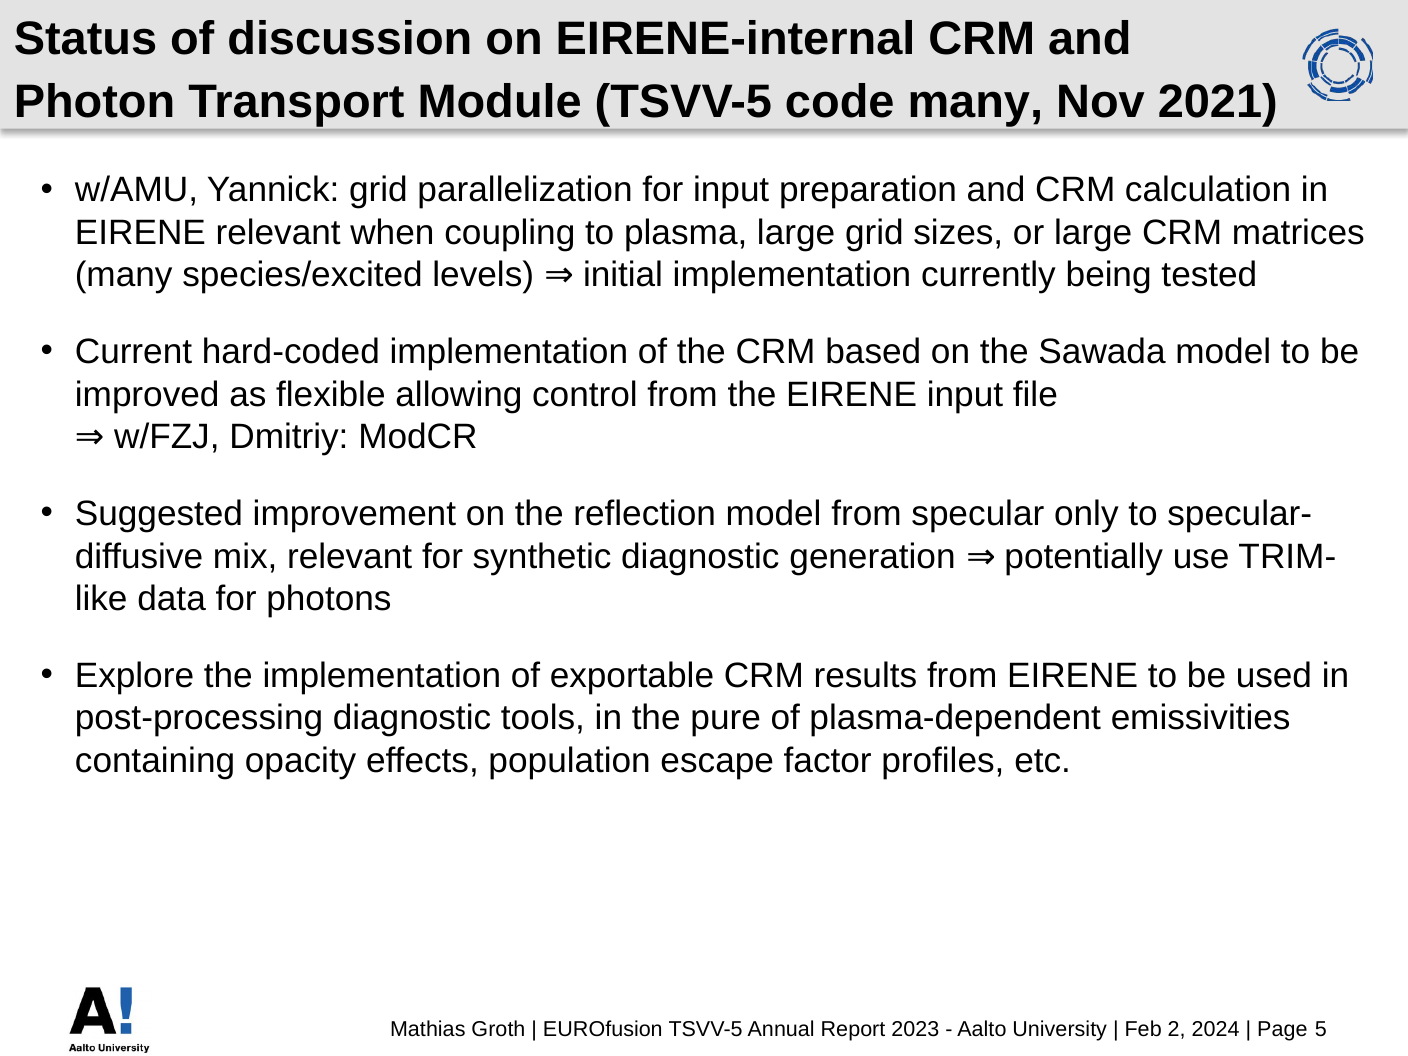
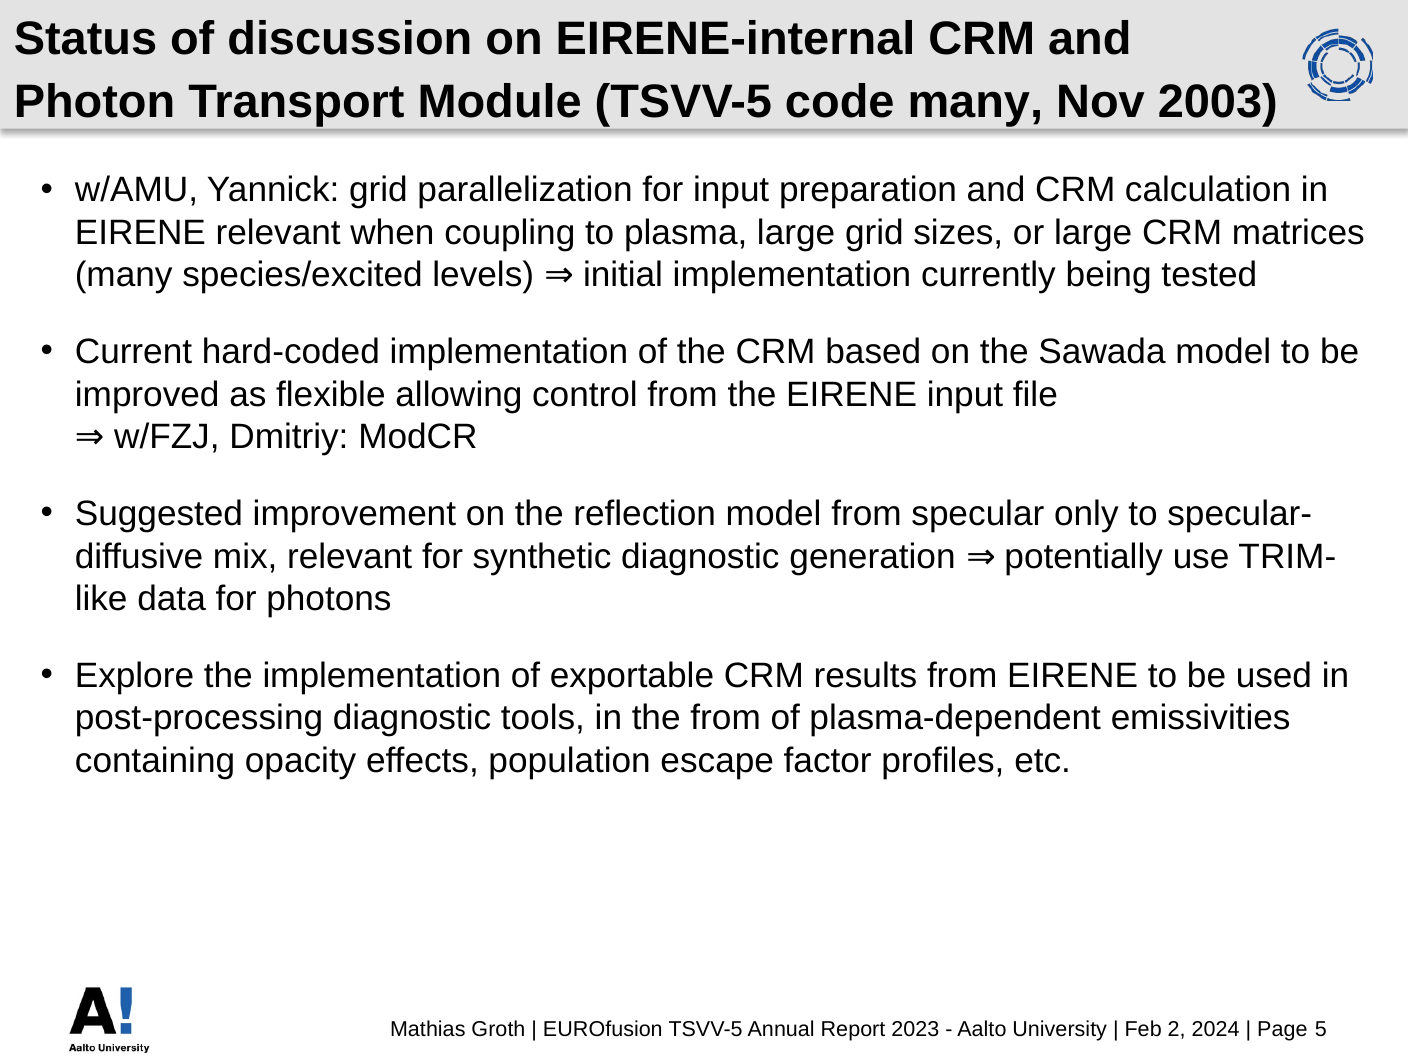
2021: 2021 -> 2003 (1218, 102)
the pure: pure -> from (726, 718)
